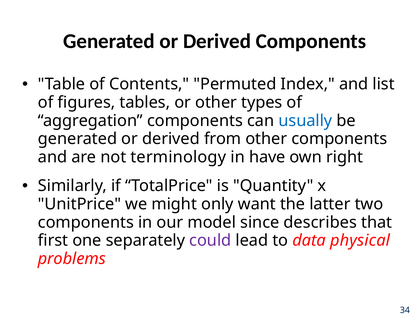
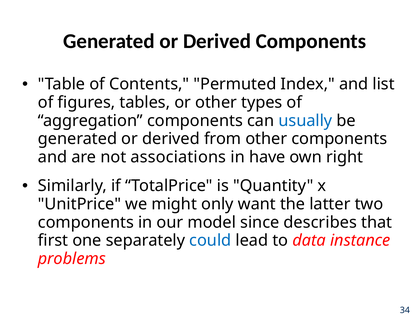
terminology: terminology -> associations (178, 157)
could colour: purple -> blue (210, 241)
physical: physical -> instance (360, 241)
